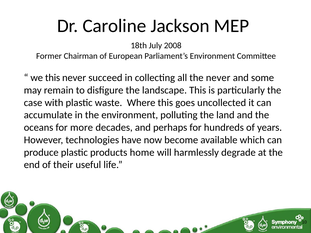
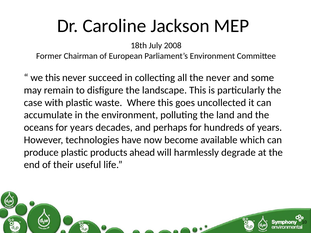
for more: more -> years (82, 128)
home: home -> ahead (142, 153)
